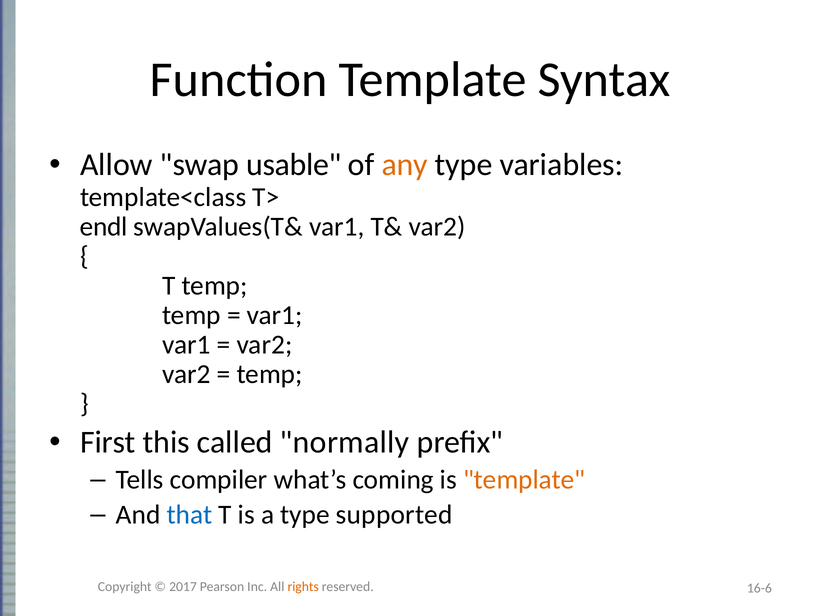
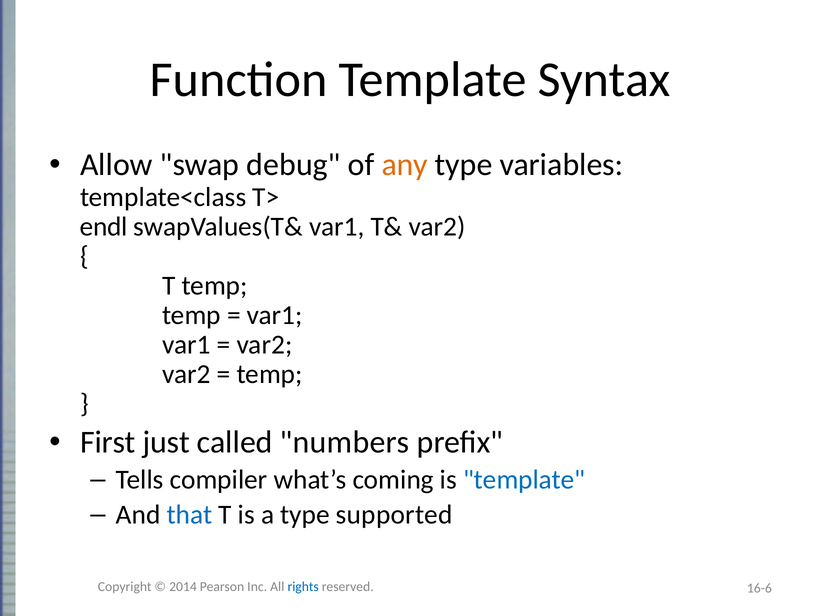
usable: usable -> debug (294, 165)
this: this -> just (166, 442)
normally: normally -> numbers (345, 442)
template colour: orange -> blue (524, 480)
2017: 2017 -> 2014 (183, 587)
rights colour: orange -> blue (303, 587)
